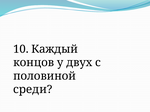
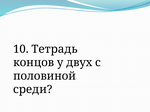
Каждый: Каждый -> Тетрадь (55, 49)
